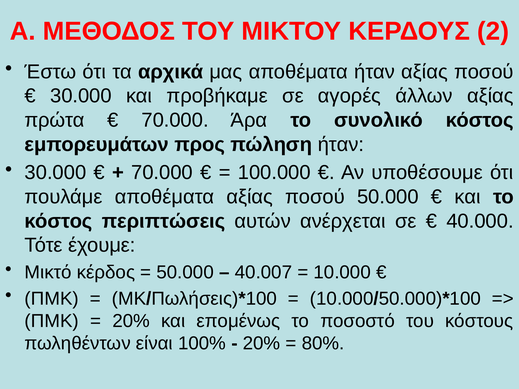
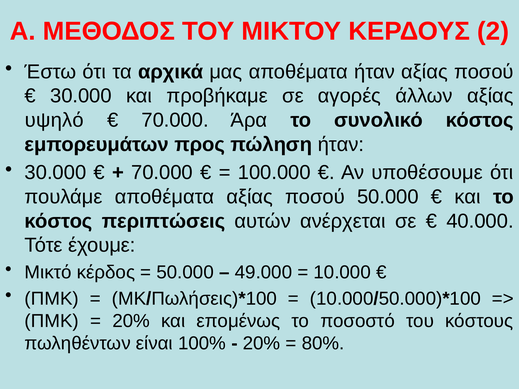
πρώτα: πρώτα -> υψηλό (54, 120)
40.007: 40.007 -> 49.000 (264, 272)
